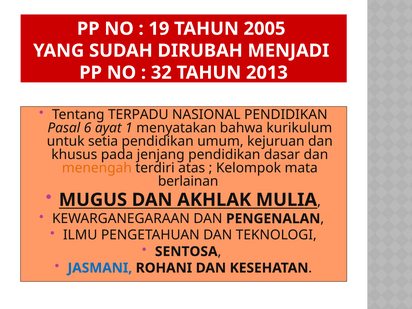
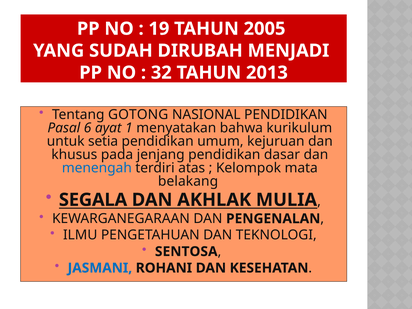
TERPADU: TERPADU -> GOTONG (138, 115)
menengah colour: orange -> blue (97, 168)
berlainan: berlainan -> belakang (188, 181)
MUGUS: MUGUS -> SEGALA (93, 200)
